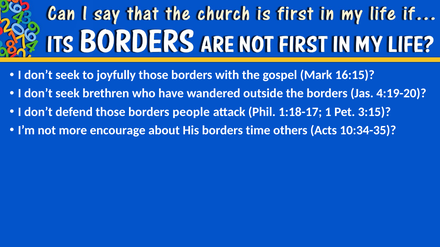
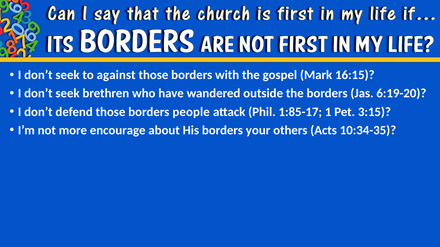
joyfully: joyfully -> against (116, 75)
4:19-20: 4:19-20 -> 6:19-20 (401, 94)
1:18-17: 1:18-17 -> 1:85-17 (300, 112)
time: time -> your (258, 130)
